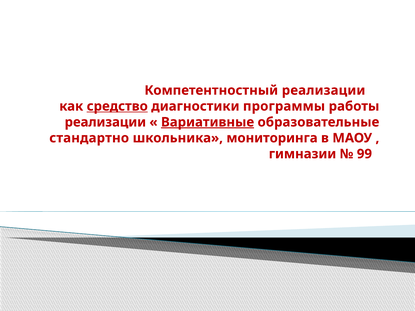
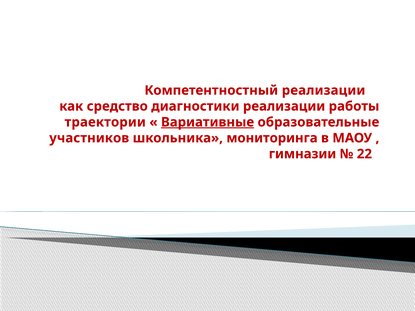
средство underline: present -> none (117, 106)
диагностики программы: программы -> реализации (284, 106)
реализации: реализации -> траектории (105, 122)
стандартно: стандартно -> участников (89, 138)
99: 99 -> 22 (364, 154)
